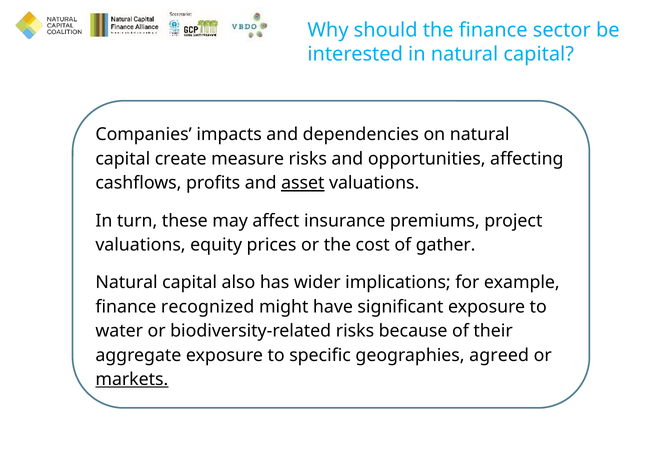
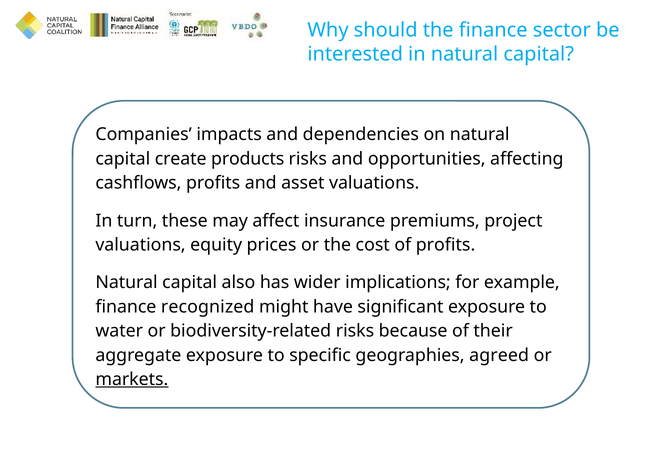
measure: measure -> products (248, 159)
asset underline: present -> none (303, 183)
of gather: gather -> profits (446, 245)
